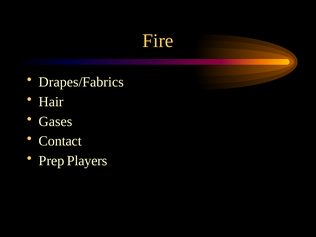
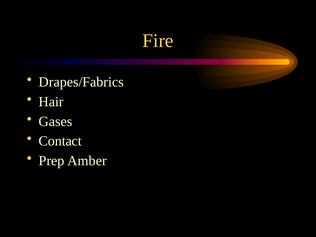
Players: Players -> Amber (87, 161)
